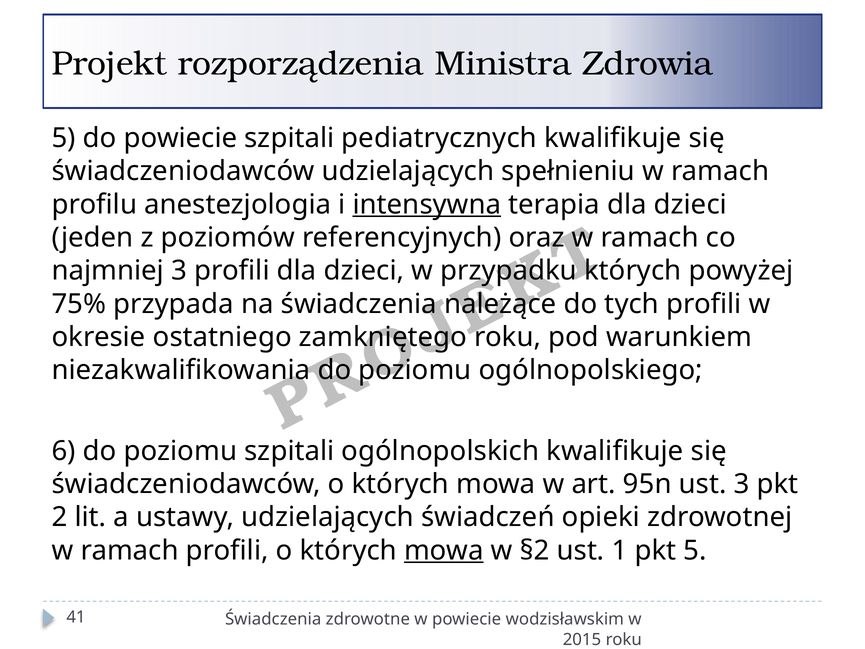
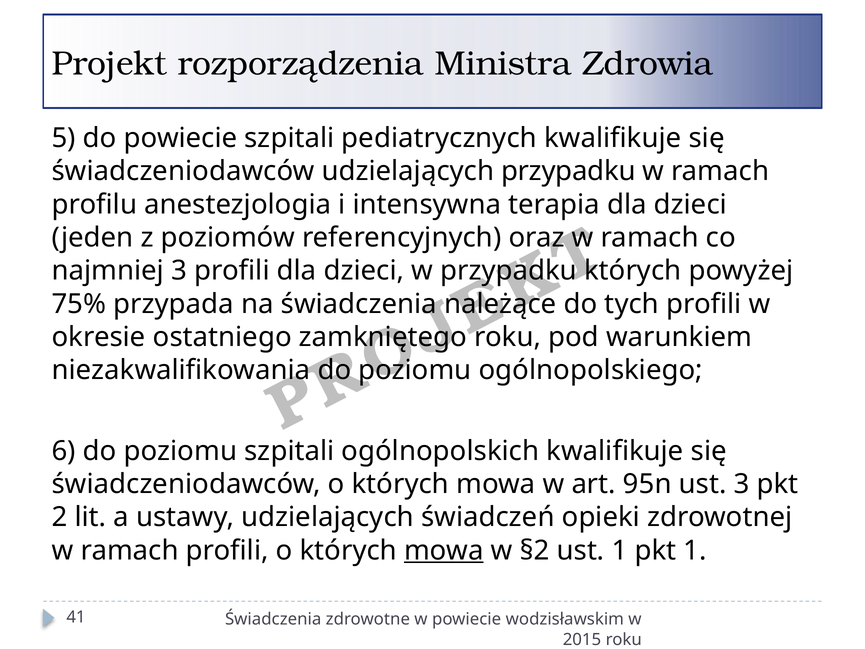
udzielających spełnieniu: spełnieniu -> przypadku (568, 171)
intensywna underline: present -> none (427, 204)
pkt 5: 5 -> 1 (695, 550)
